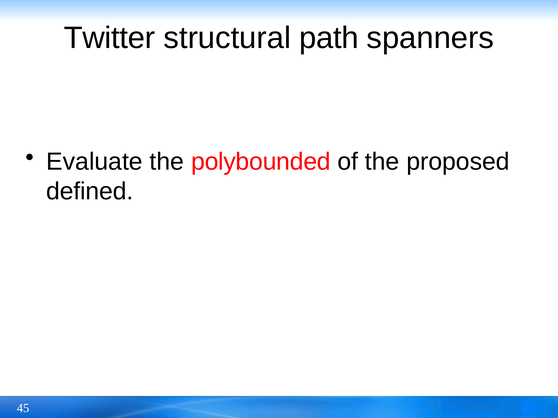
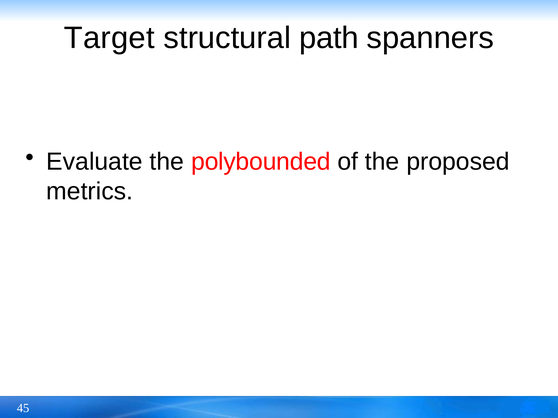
Twitter: Twitter -> Target (109, 38)
defined: defined -> metrics (90, 192)
